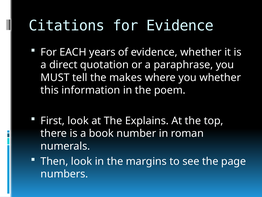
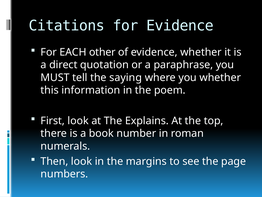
years: years -> other (102, 52)
makes: makes -> saying (126, 77)
